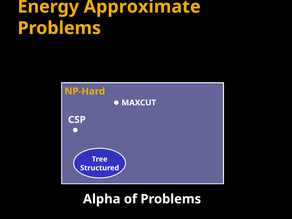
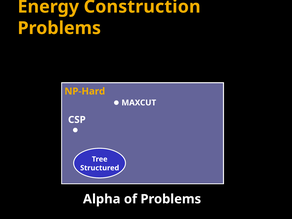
Approximate: Approximate -> Construction (142, 7)
